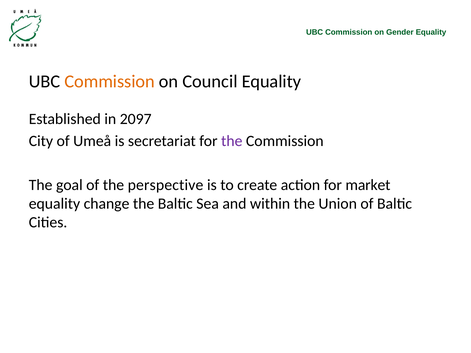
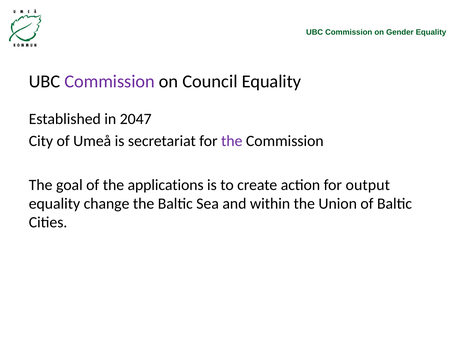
Commission colour: orange -> purple (110, 81)
2097: 2097 -> 2047 (136, 119)
perspective: perspective -> applications (166, 185)
market: market -> output (368, 185)
